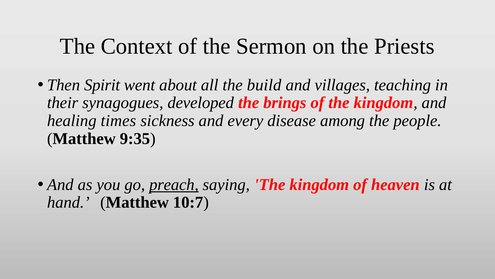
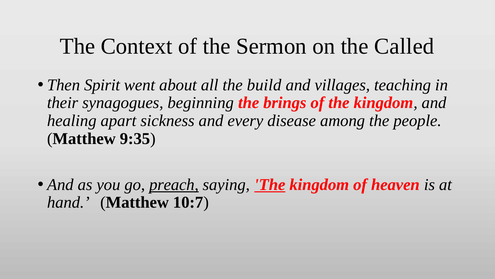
Priests: Priests -> Called (404, 46)
developed: developed -> beginning (201, 103)
times: times -> apart (118, 120)
The underline: none -> present (270, 184)
